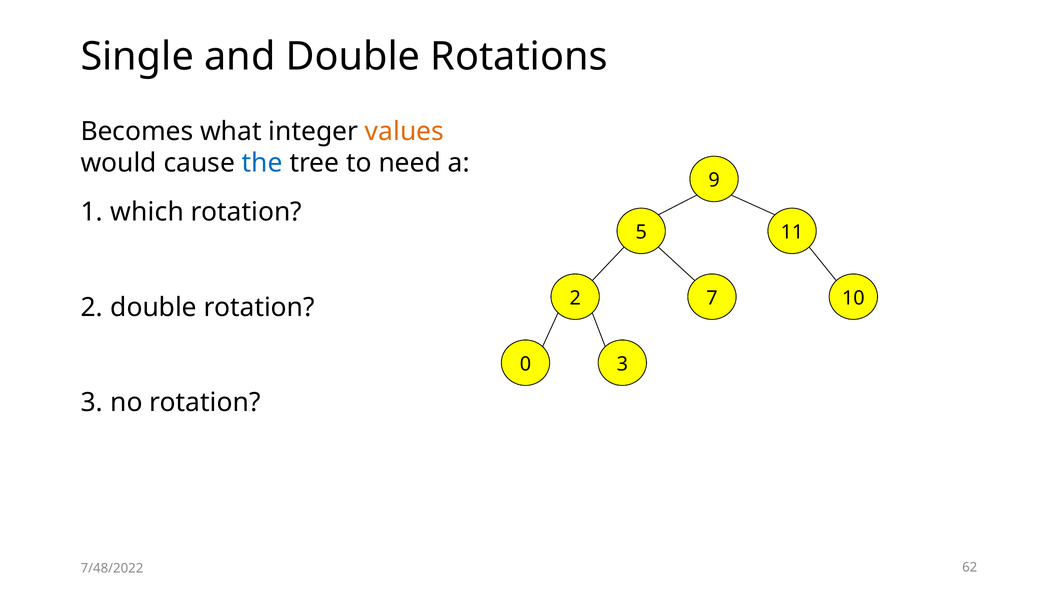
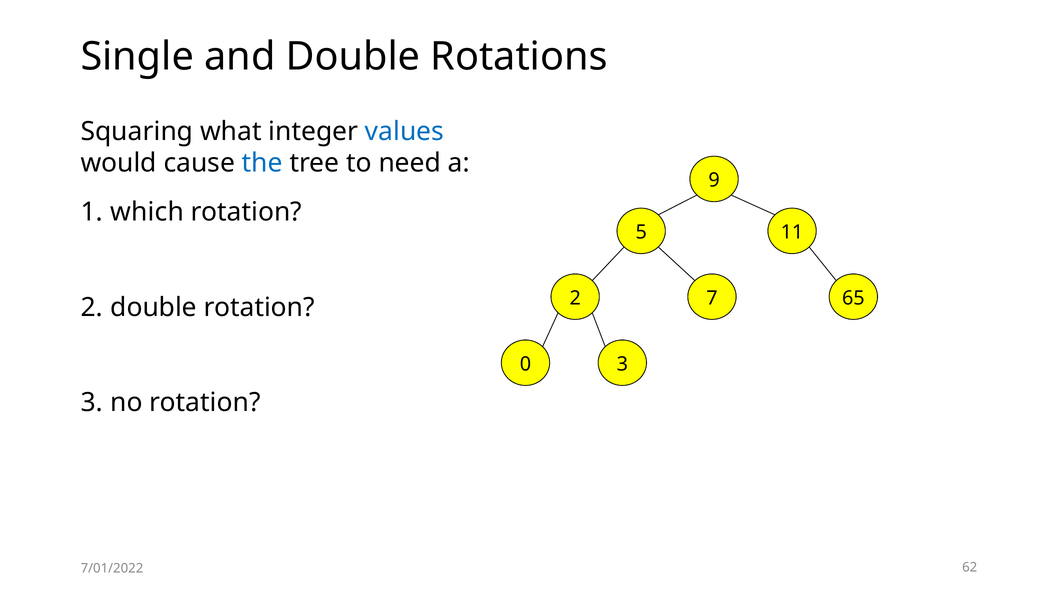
Becomes: Becomes -> Squaring (137, 131)
values colour: orange -> blue (404, 131)
10: 10 -> 65 (853, 298)
7/48/2022: 7/48/2022 -> 7/01/2022 (112, 568)
